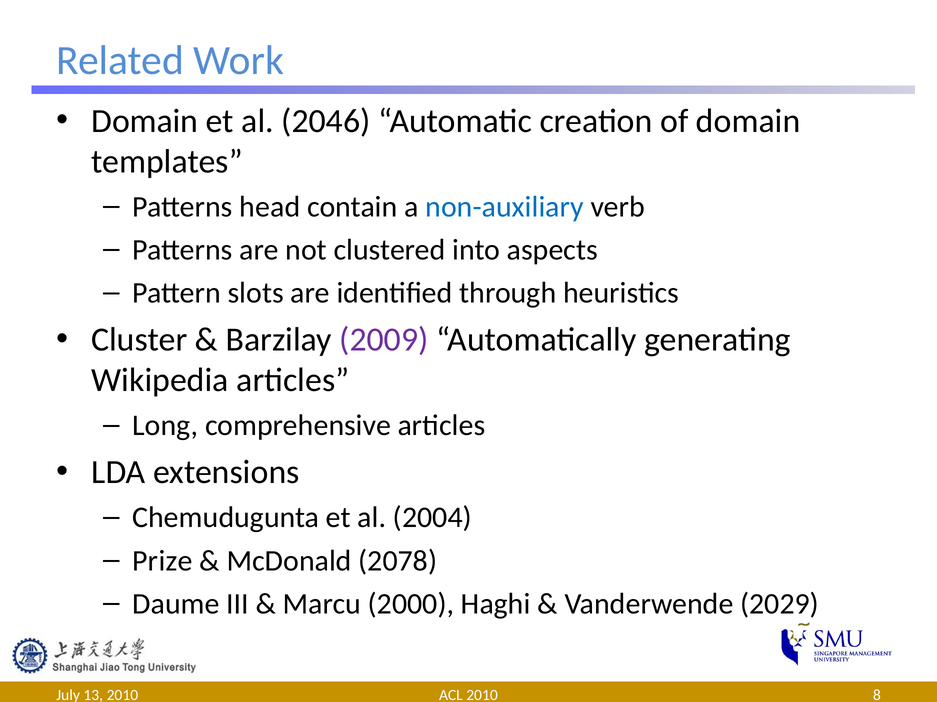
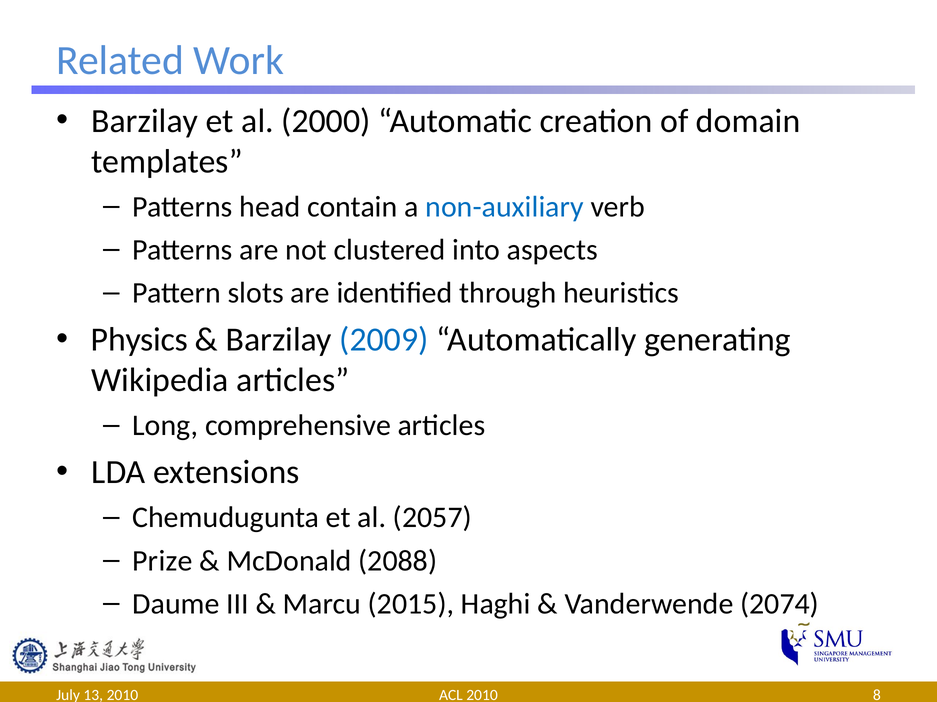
Domain: Domain -> Barzilay (145, 121)
2046: 2046 -> 2000 (326, 121)
Cluster: Cluster -> Physics (139, 340)
2009 colour: purple -> blue (384, 340)
2004: 2004 -> 2057 (432, 518)
2078: 2078 -> 2088 (398, 561)
2000: 2000 -> 2015 (411, 604)
2029: 2029 -> 2074 (780, 604)
